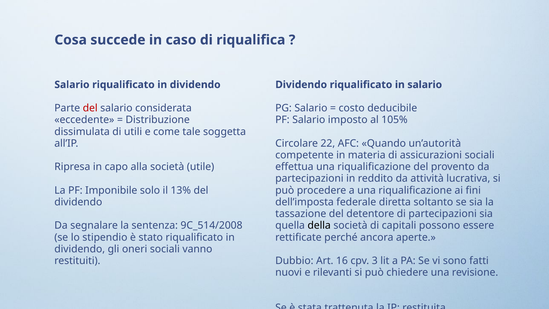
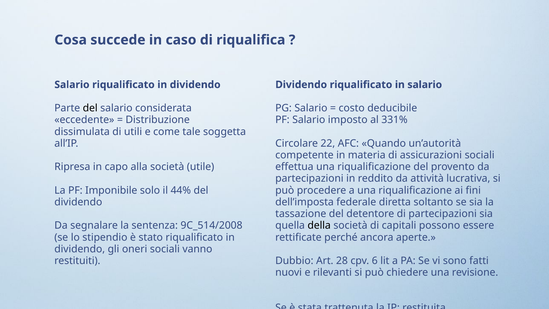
del colour: red -> black (90, 108)
105%: 105% -> 331% (395, 120)
13%: 13% -> 44% (181, 190)
16: 16 -> 28 (342, 261)
3: 3 -> 6 (375, 261)
